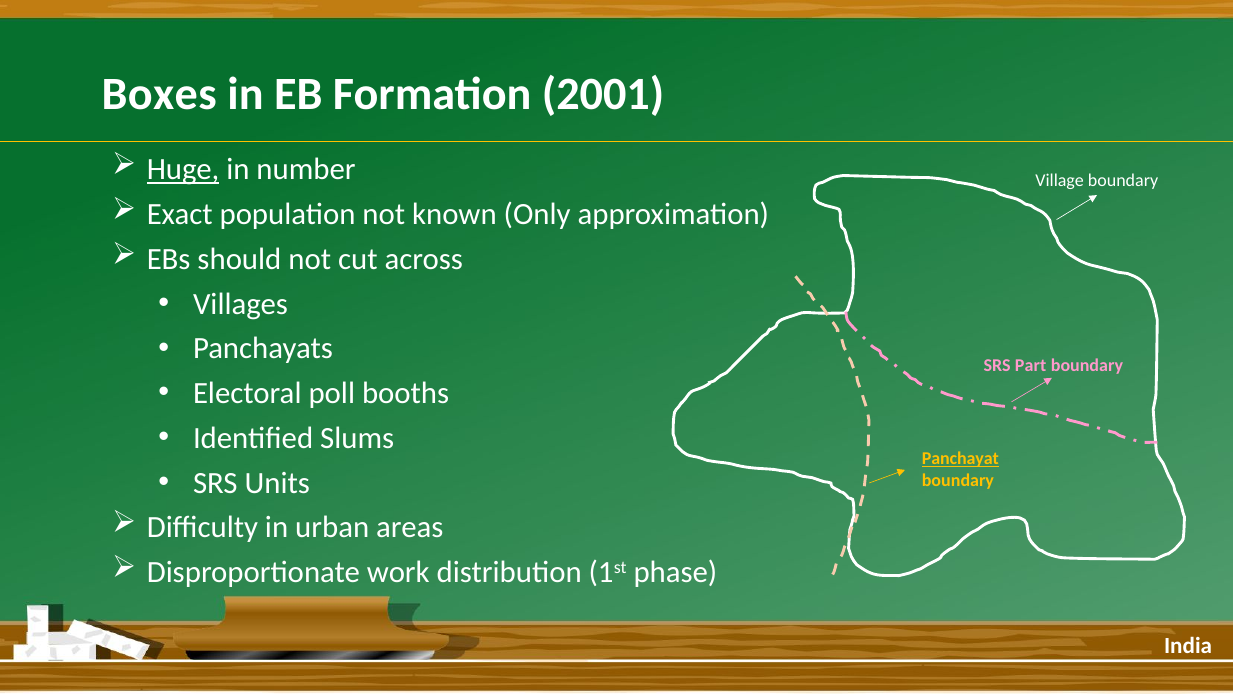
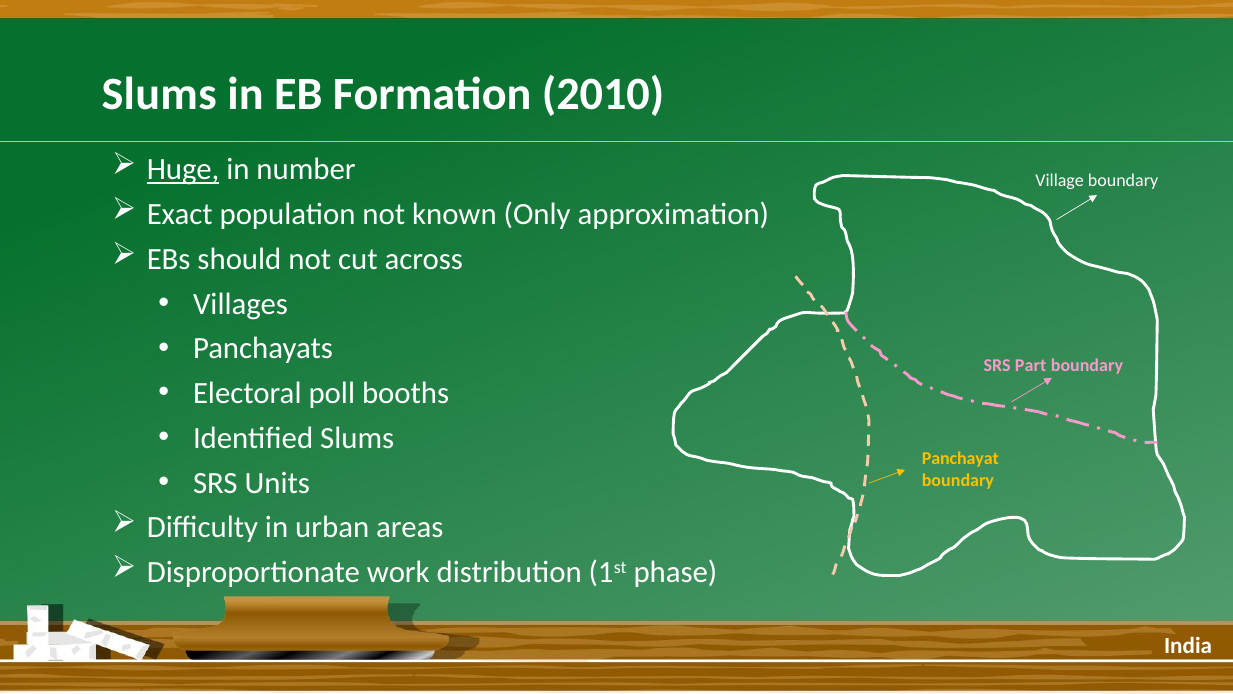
Boxes: Boxes -> Slums (159, 94)
2001: 2001 -> 2010 (603, 94)
Panchayat underline: present -> none (960, 459)
